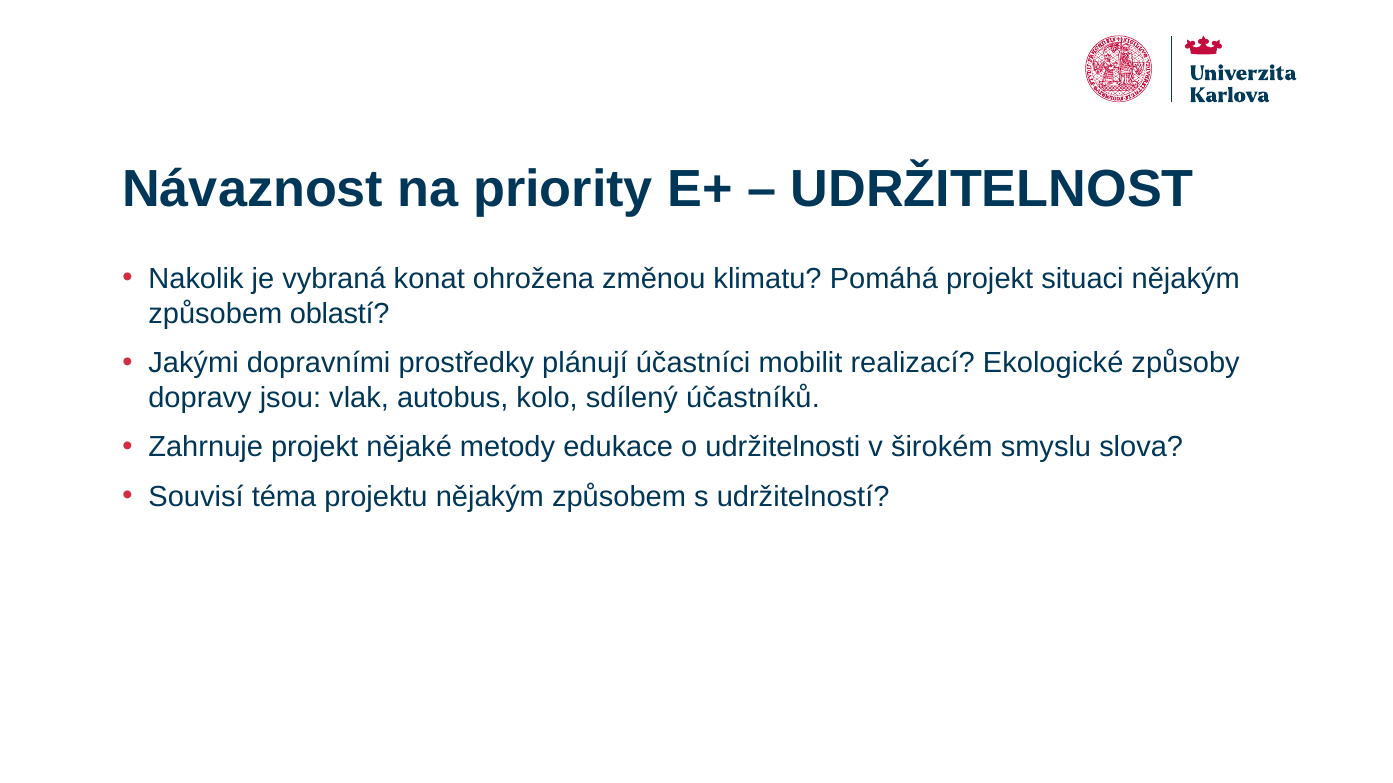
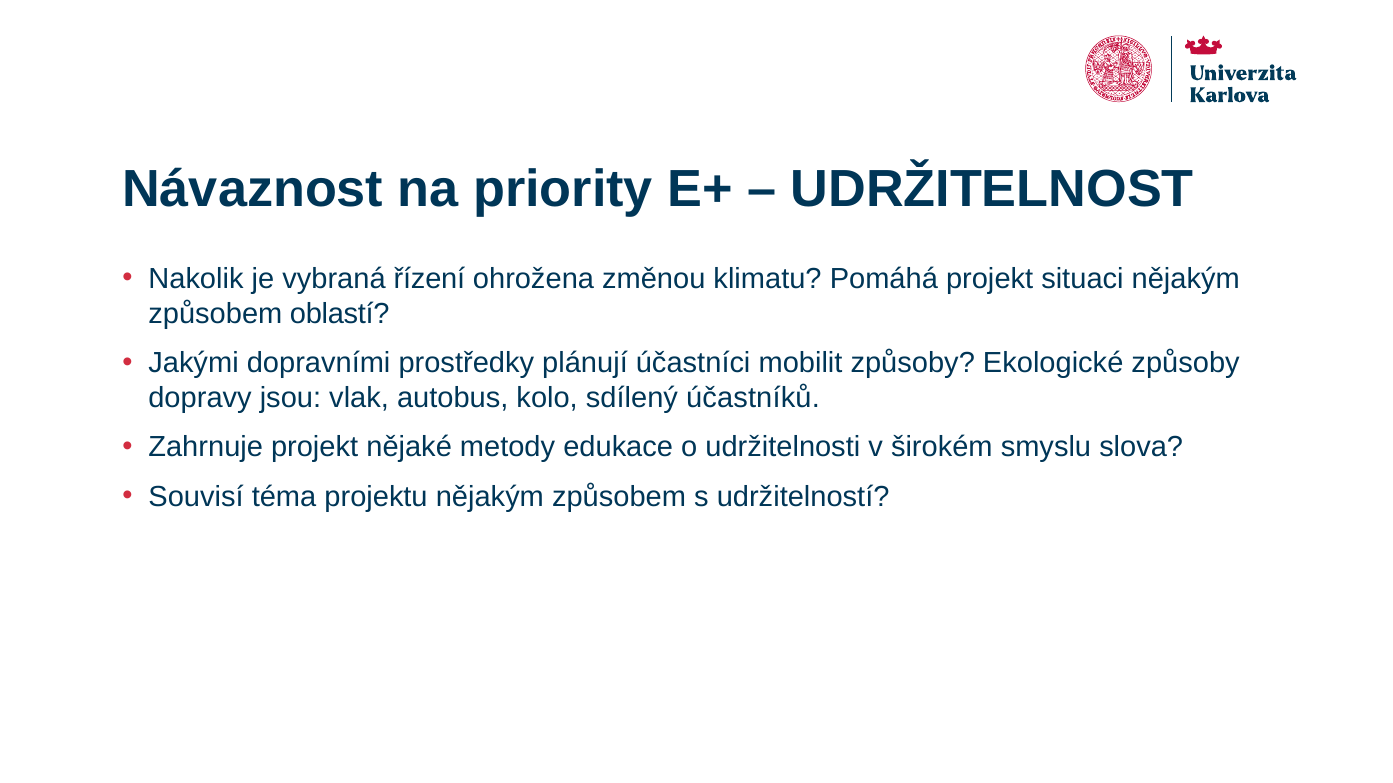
konat: konat -> řízení (429, 279)
mobilit realizací: realizací -> způsoby (913, 363)
